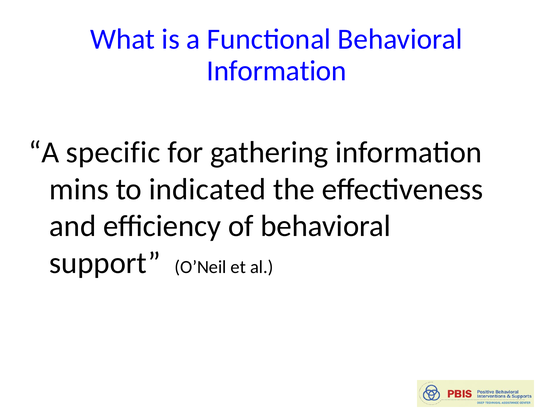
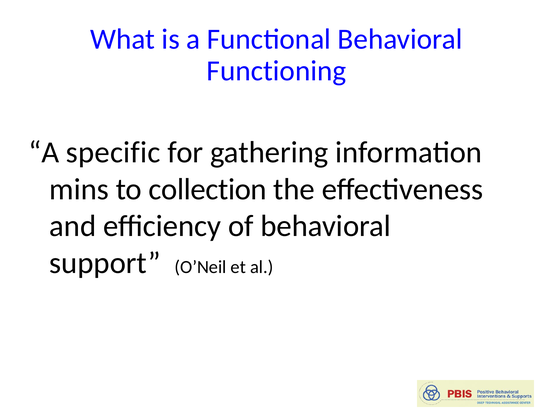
Information: Information -> Functioning (276, 71)
indicated: indicated -> collection (208, 189)
